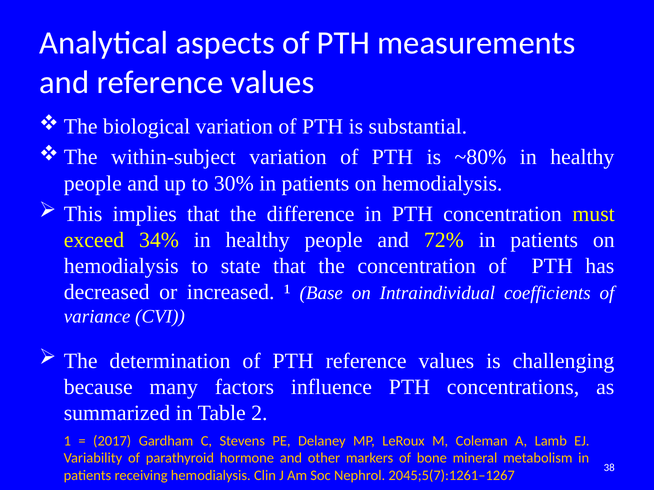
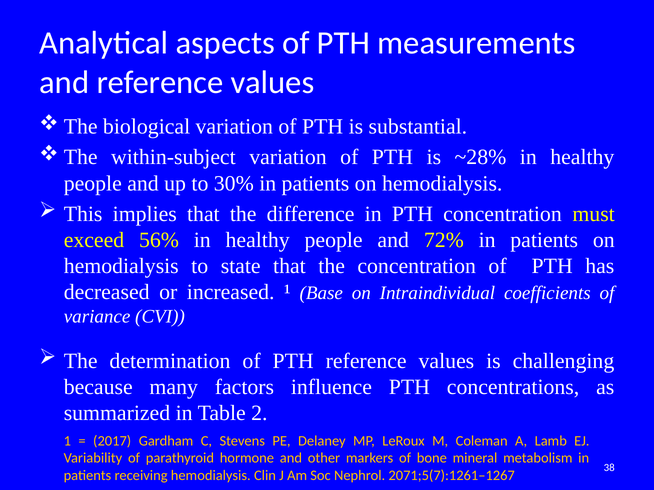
~80%: ~80% -> ~28% (480, 157)
34%: 34% -> 56% (159, 240)
2045;5(7):1261–1267: 2045;5(7):1261–1267 -> 2071;5(7):1261–1267 (452, 476)
